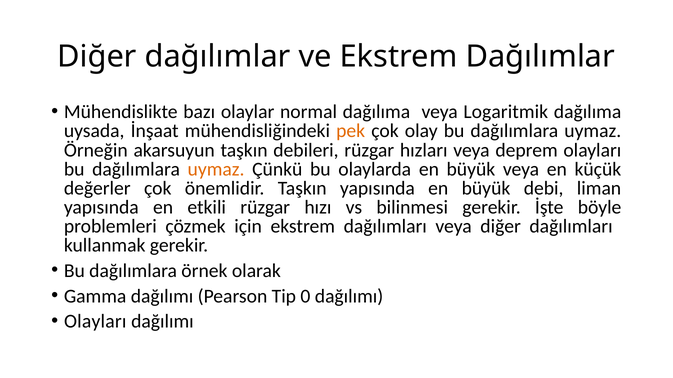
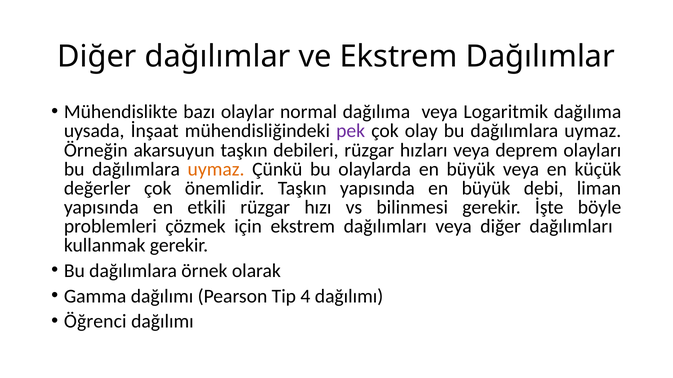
pek colour: orange -> purple (351, 131)
0: 0 -> 4 (305, 297)
Olayları: Olayları -> Öğrenci (95, 322)
